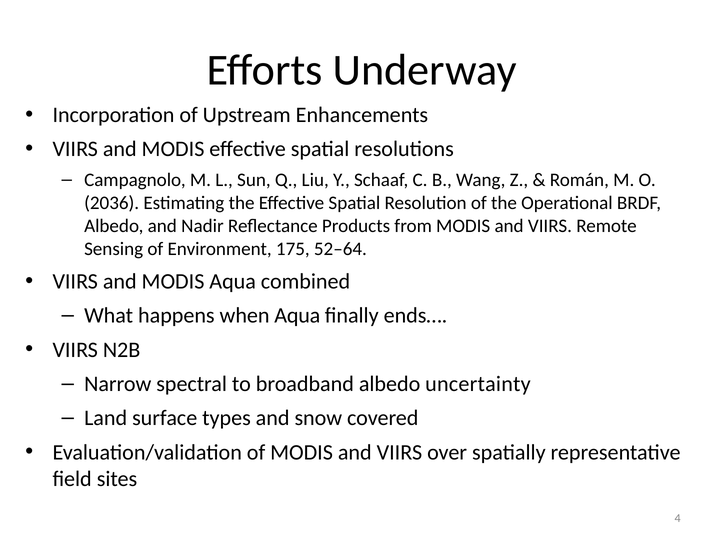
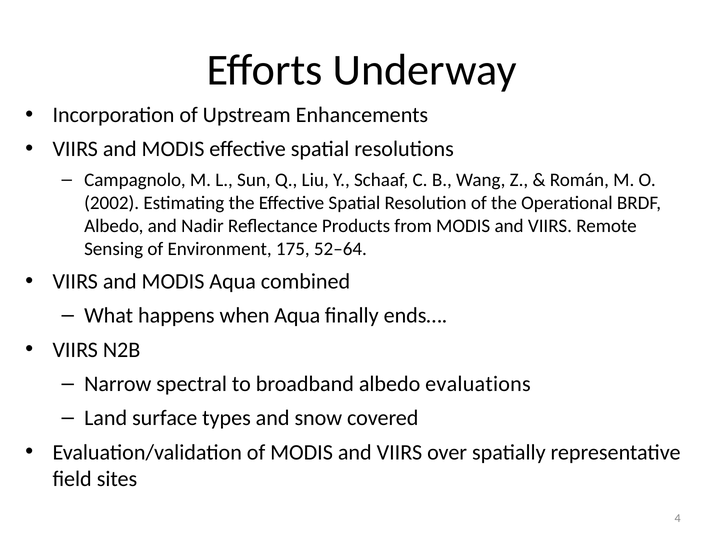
2036: 2036 -> 2002 (112, 203)
uncertainty: uncertainty -> evaluations (478, 384)
